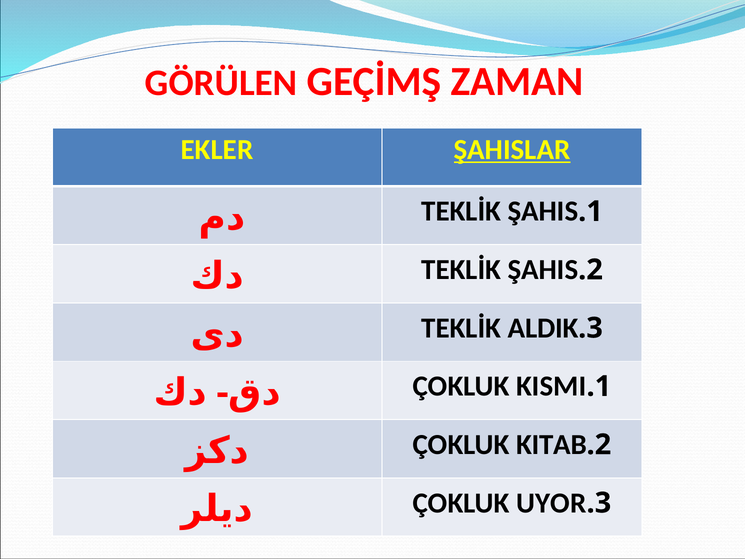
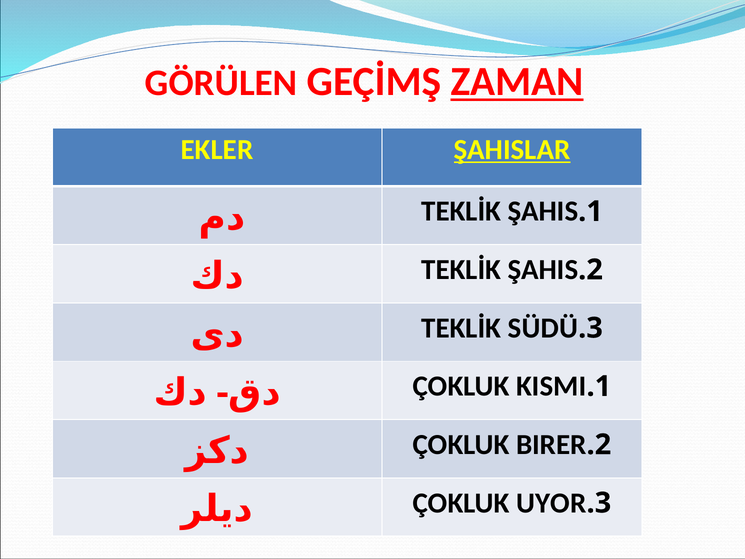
ZAMAN underline: none -> present (517, 82)
ALDIK: ALDIK -> SÜDÜ (543, 328)
KITAB: KITAB -> BIRER (551, 444)
